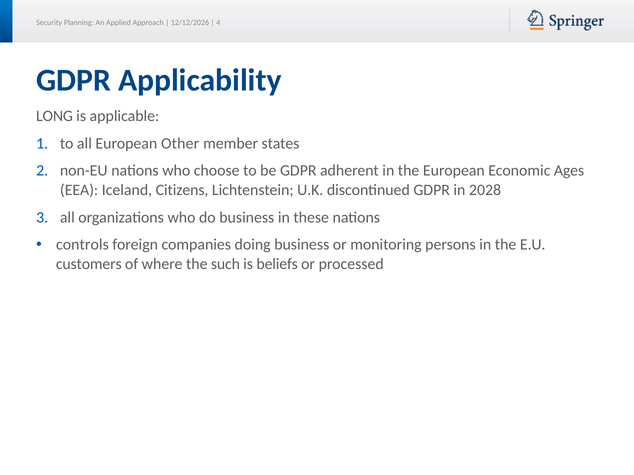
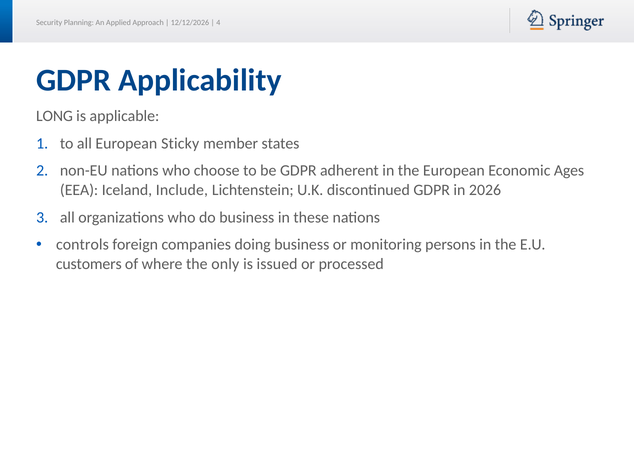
Other: Other -> Sticky (180, 144)
Citizens: Citizens -> Include (182, 190)
2028: 2028 -> 2026 (485, 190)
such: such -> only (225, 264)
beliefs: beliefs -> issued (277, 264)
